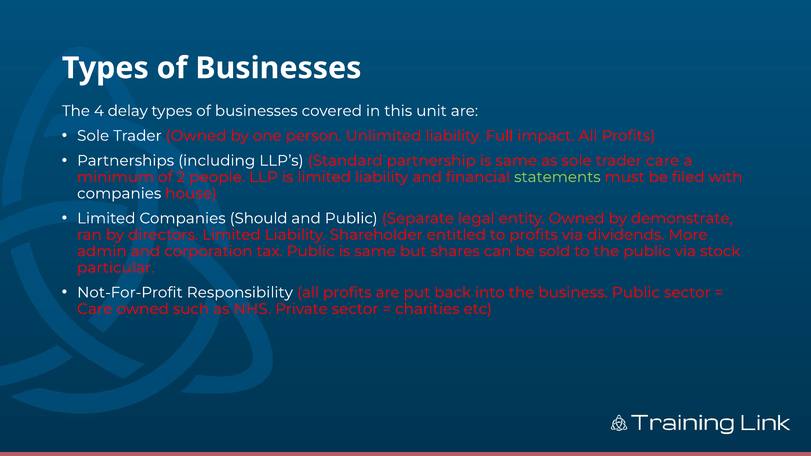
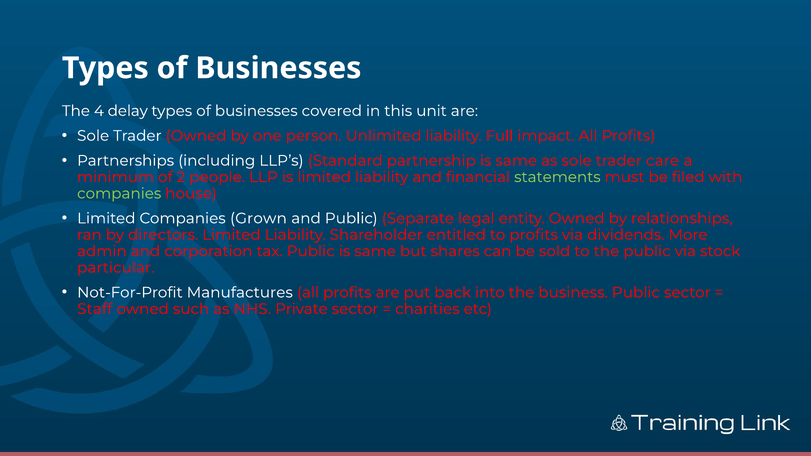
companies colour: white -> light green (119, 194)
Should: Should -> Grown (258, 218)
demonstrate: demonstrate -> relationships (682, 218)
Responsibility: Responsibility -> Manufactures (240, 293)
Care: Care -> Staff (95, 309)
